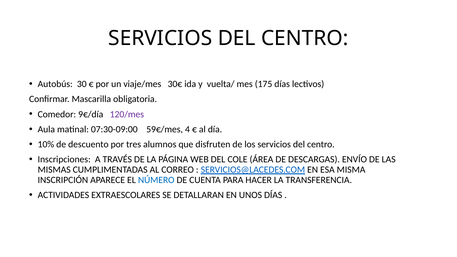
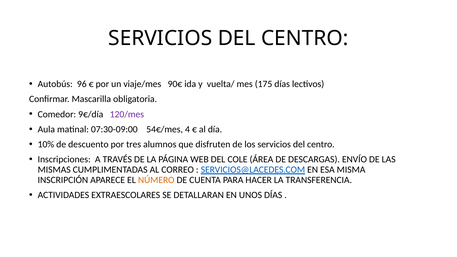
30: 30 -> 96 (82, 84)
30€: 30€ -> 90€ (175, 84)
59€/mes: 59€/mes -> 54€/mes (165, 129)
NÚMERO colour: blue -> orange (156, 180)
